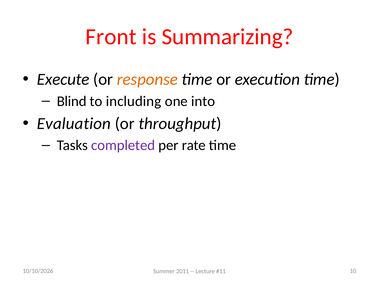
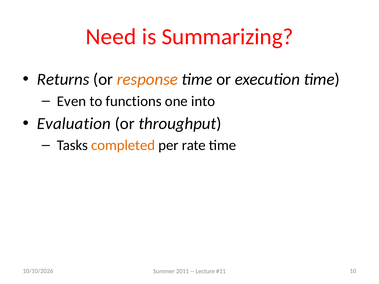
Front: Front -> Need (111, 37)
Execute: Execute -> Returns (63, 80)
Blind: Blind -> Even (72, 101)
including: including -> functions (134, 101)
completed colour: purple -> orange (123, 146)
